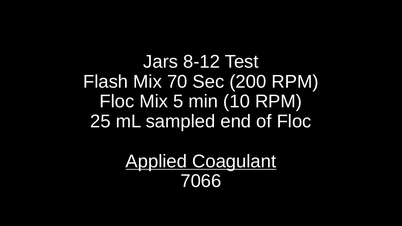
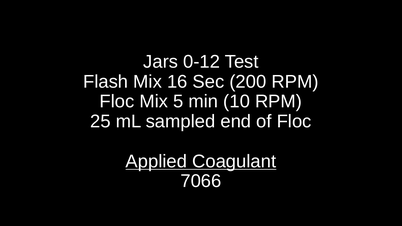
8-12: 8-12 -> 0-12 (202, 62)
70: 70 -> 16 (177, 82)
